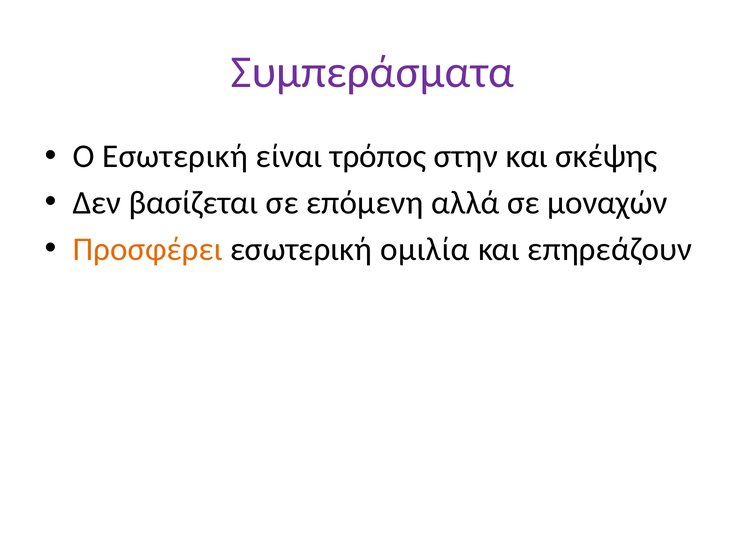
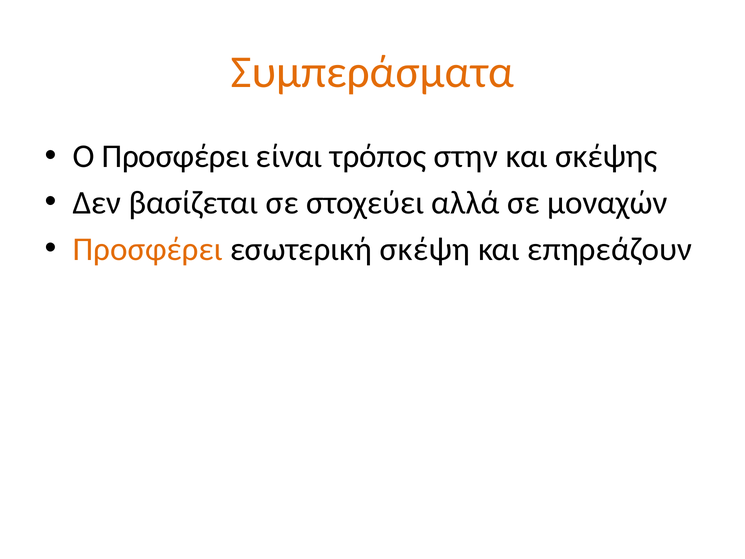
Συμπεράσματα colour: purple -> orange (372, 72)
Ο Εσωτερική: Εσωτερική -> Προσφέρει (175, 156)
επόμενη: επόμενη -> στοχεύει (365, 203)
ομιλία: ομιλία -> σκέψη (425, 249)
